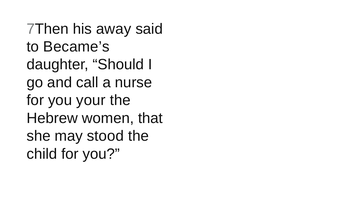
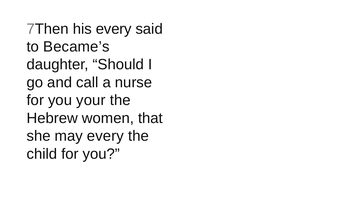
his away: away -> every (114, 29)
may stood: stood -> every (105, 136)
